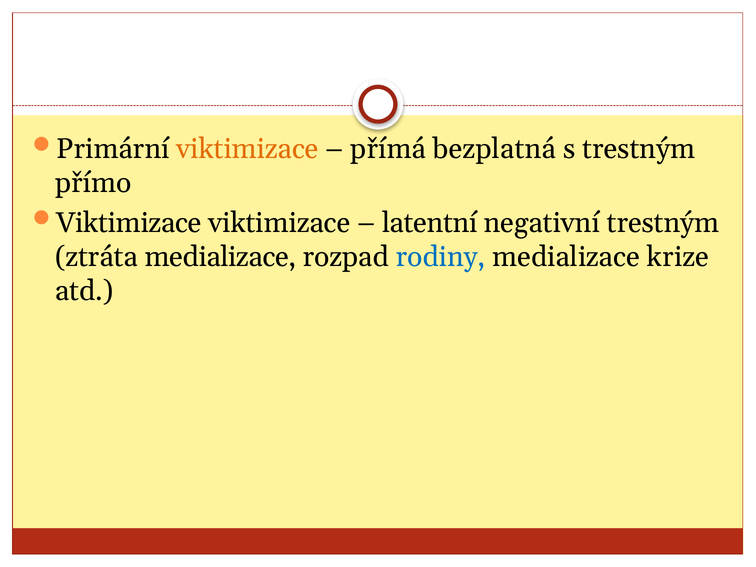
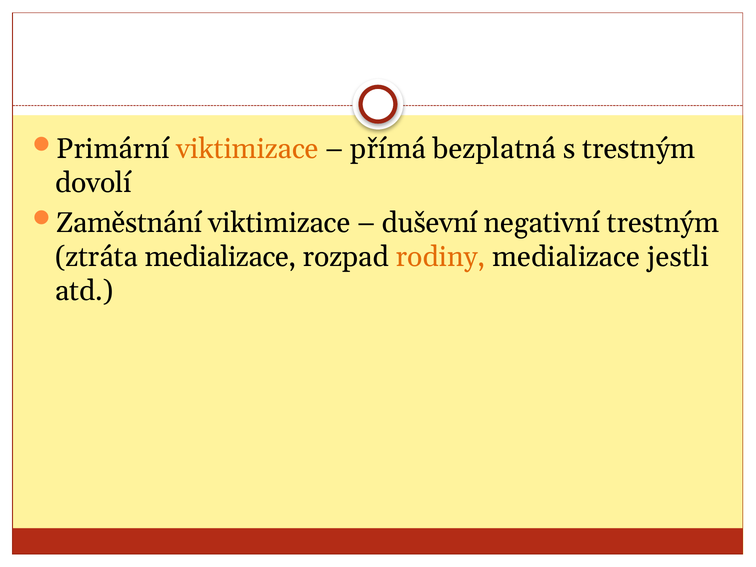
přímo: přímo -> dovolí (93, 183)
Viktimizace: Viktimizace -> Zaměstnání (129, 223)
latentní: latentní -> duševní (430, 223)
rodiny colour: blue -> orange (441, 257)
krize: krize -> jestli (678, 257)
